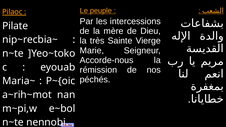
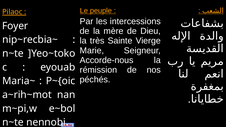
Pilate: Pilate -> Foyer (15, 26)
